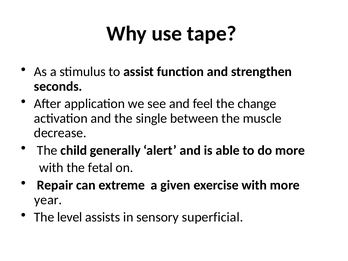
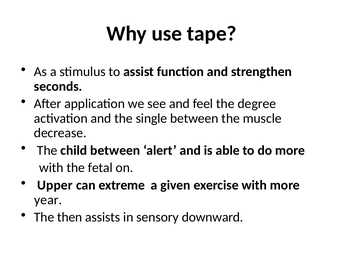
change: change -> degree (257, 104)
child generally: generally -> between (115, 150)
Repair: Repair -> Upper (55, 185)
level: level -> then (70, 217)
superficial: superficial -> downward (213, 217)
